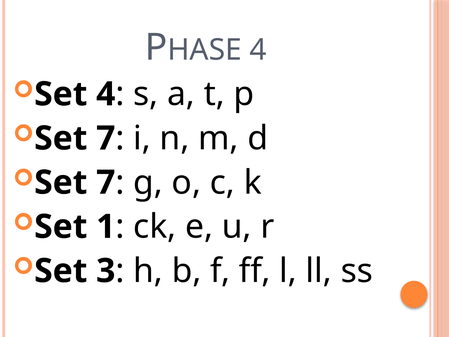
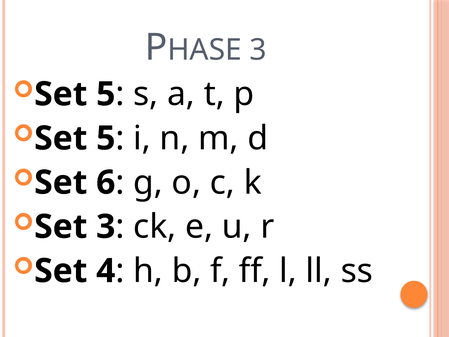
4: 4 -> 3 (258, 50)
4: 4 -> 5 (106, 94)
7: 7 -> 5 (106, 138)
7: 7 -> 6 (106, 182)
Set 1: 1 -> 3 (106, 227)
3: 3 -> 4 (106, 271)
